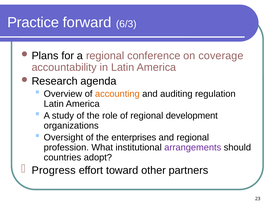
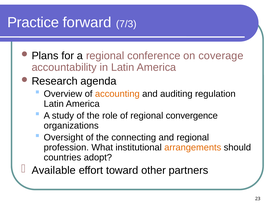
6/3: 6/3 -> 7/3 (126, 24)
development: development -> convergence (192, 115)
enterprises: enterprises -> connecting (134, 137)
arrangements colour: purple -> orange (193, 147)
Progress: Progress -> Available (54, 170)
